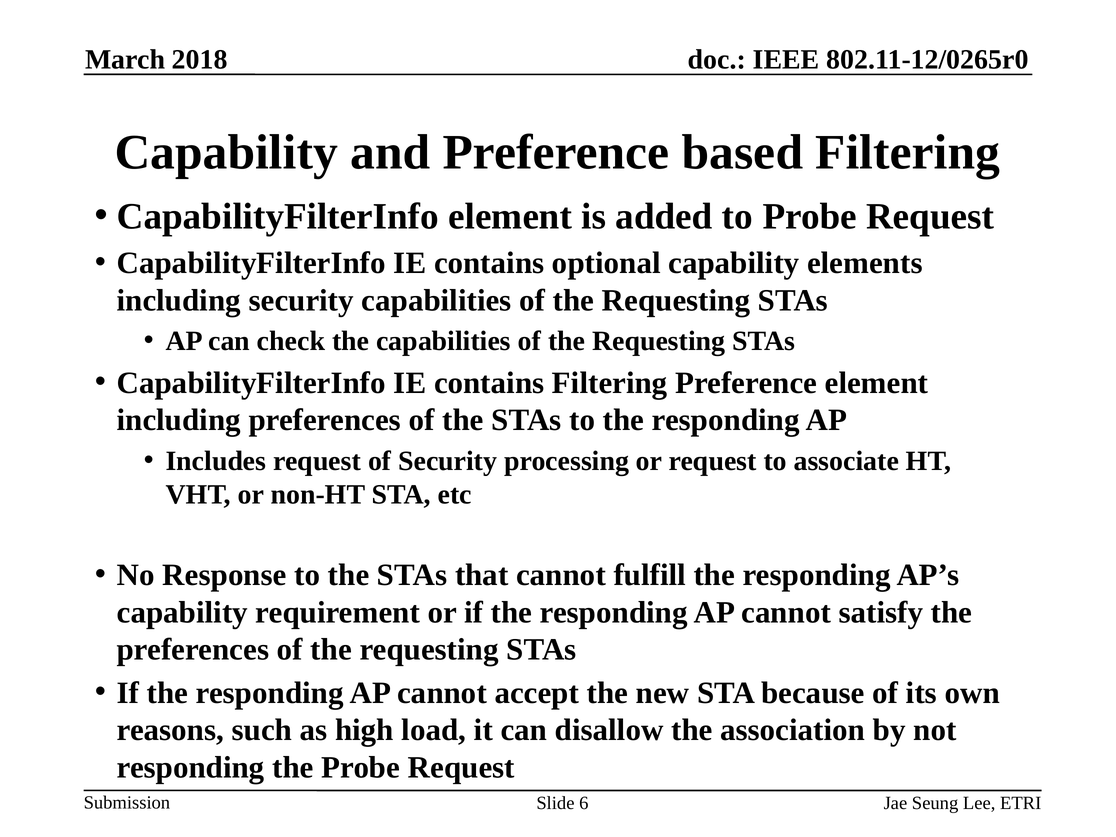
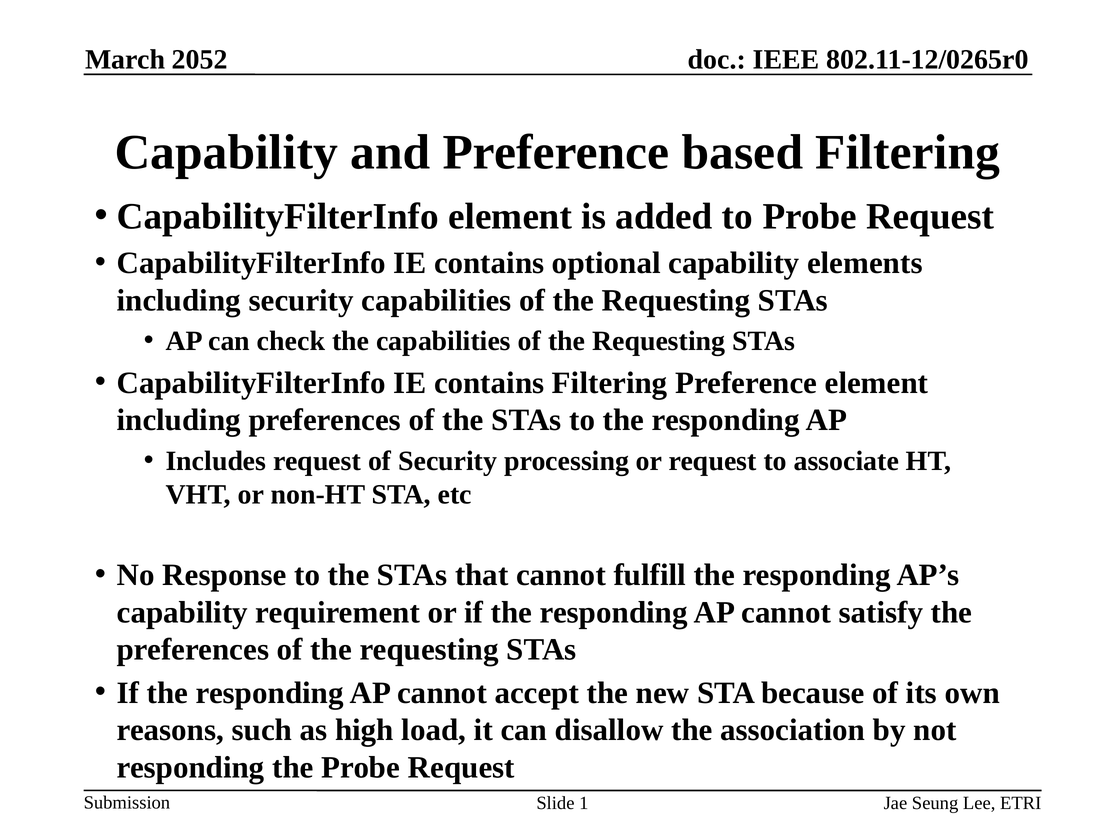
2018: 2018 -> 2052 (200, 60)
6: 6 -> 1 (584, 803)
